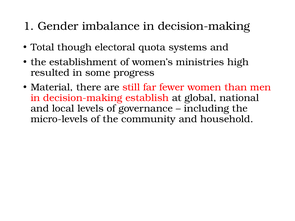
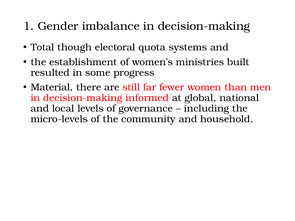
high: high -> built (238, 62)
establish: establish -> informed (147, 98)
